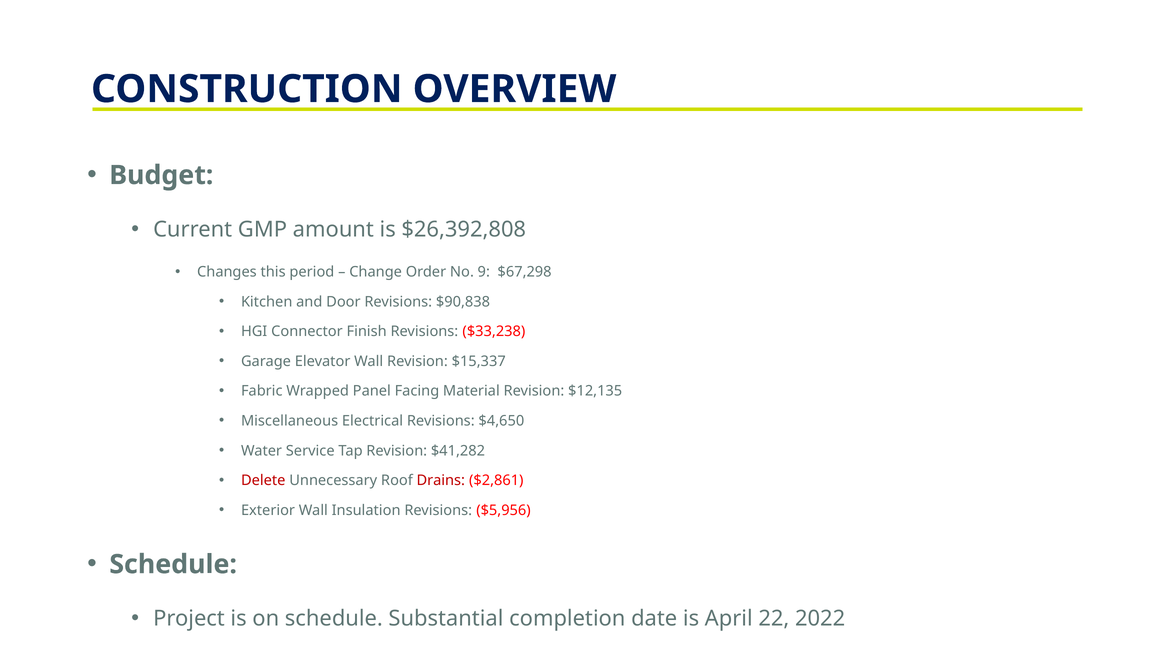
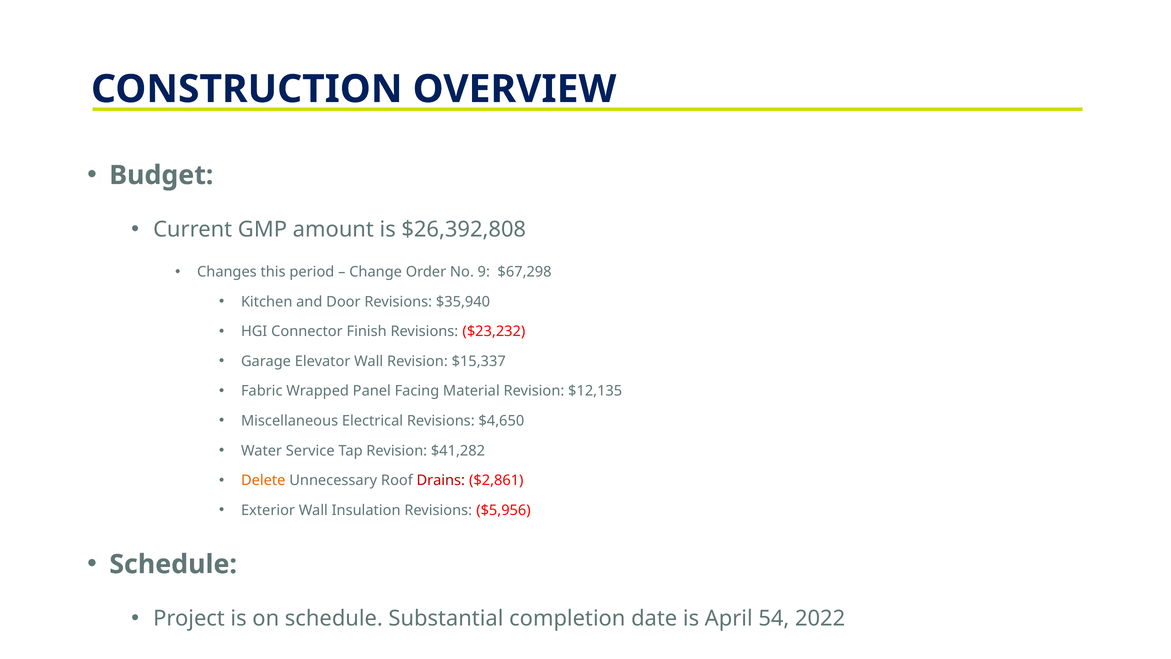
$90,838: $90,838 -> $35,940 (463, 302)
$33,238: $33,238 -> $23,232 (494, 331)
Delete colour: red -> orange (263, 480)
22: 22 -> 54 (774, 618)
